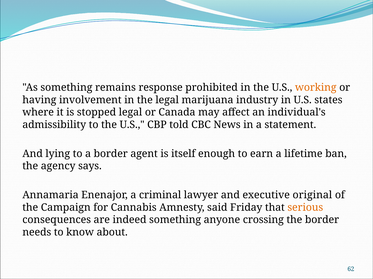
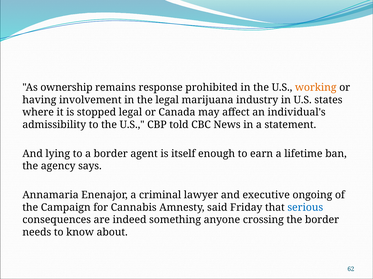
As something: something -> ownership (66, 88)
original: original -> ongoing (312, 196)
serious colour: orange -> blue (305, 208)
